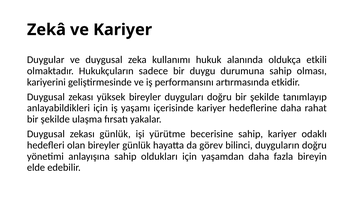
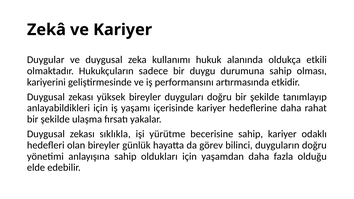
zekası günlük: günlük -> sıklıkla (115, 134)
bireyin: bireyin -> olduğu (312, 156)
